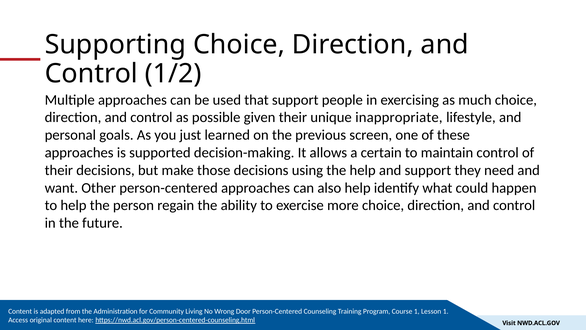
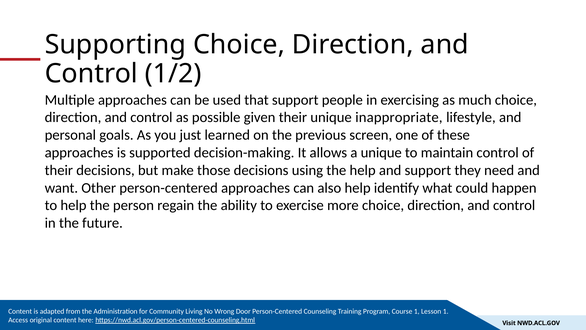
a certain: certain -> unique (381, 152)
